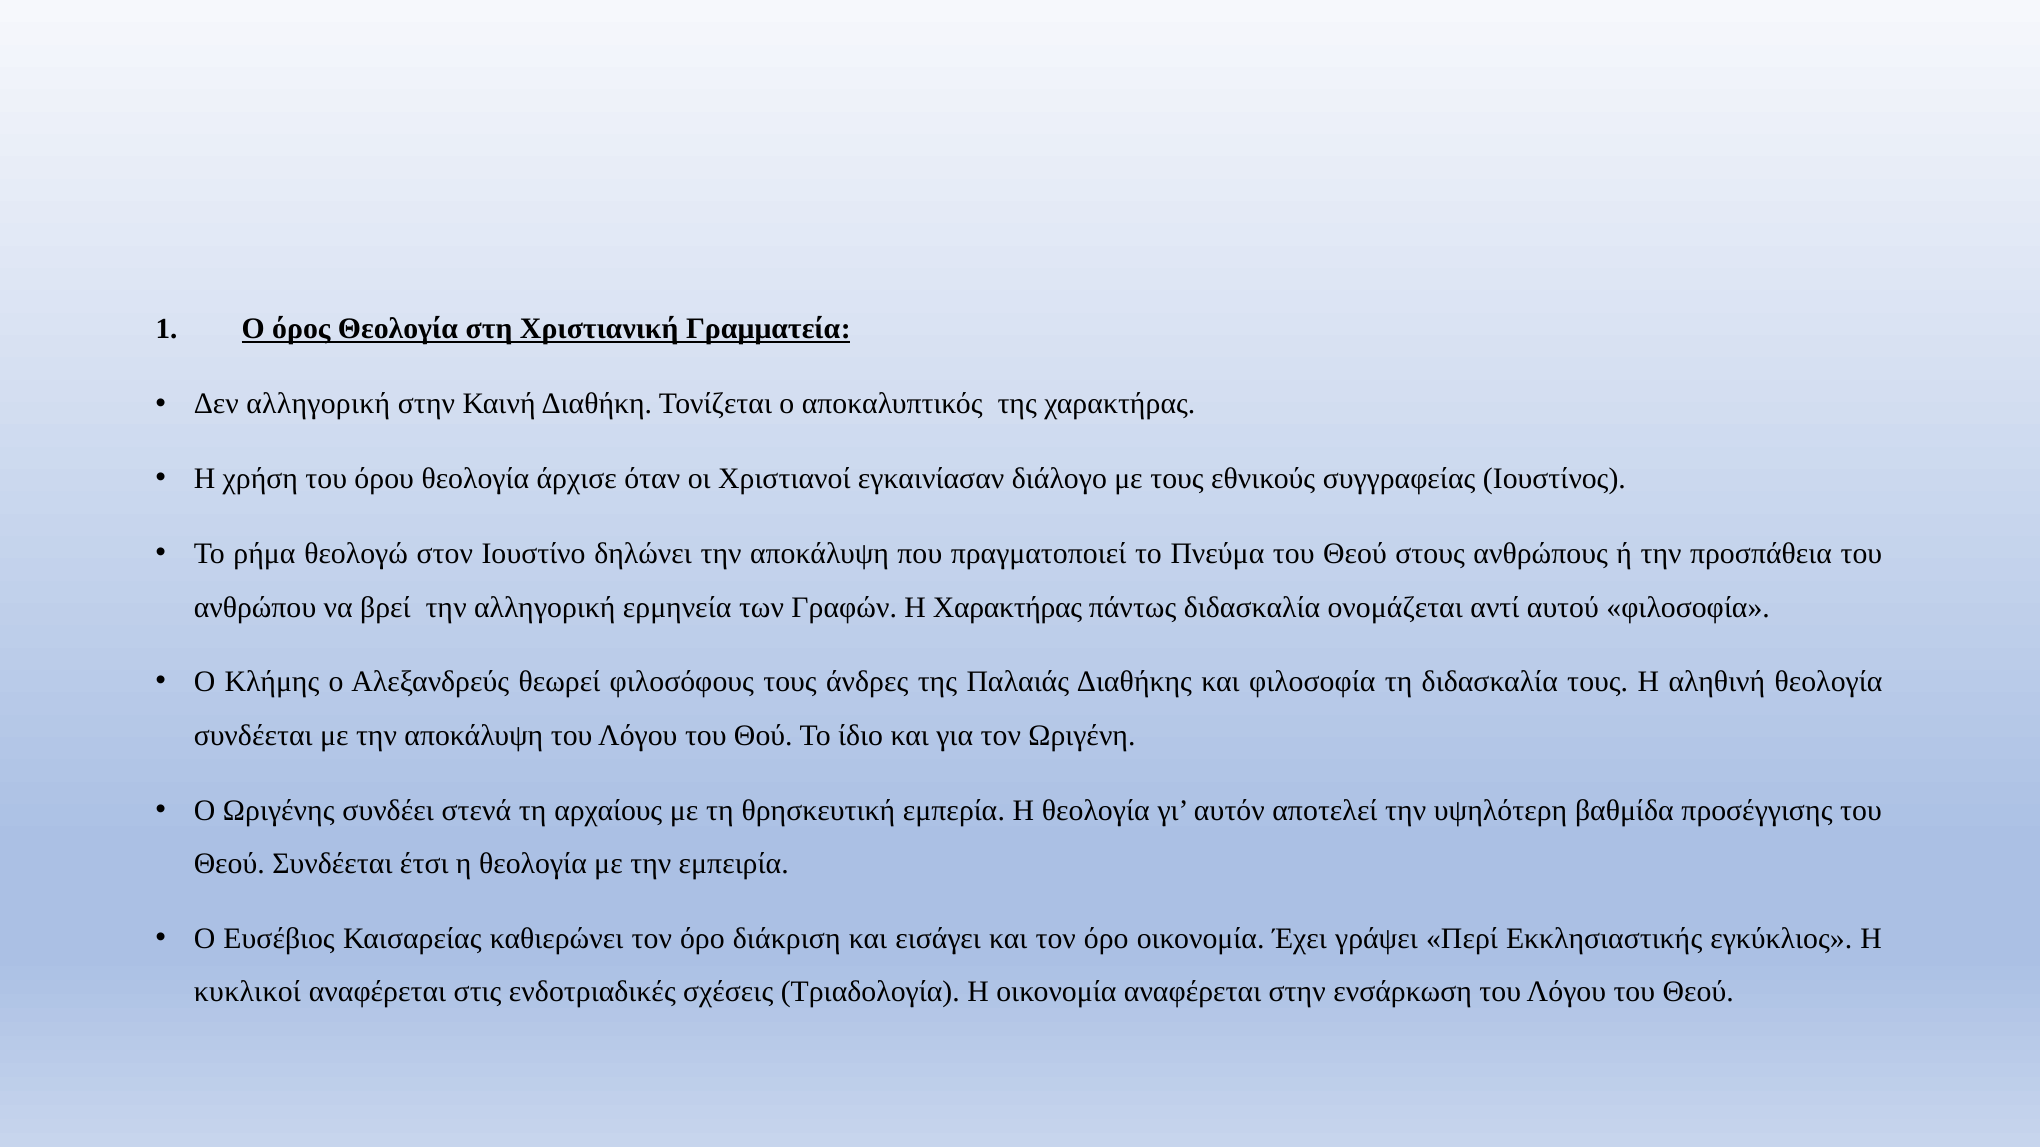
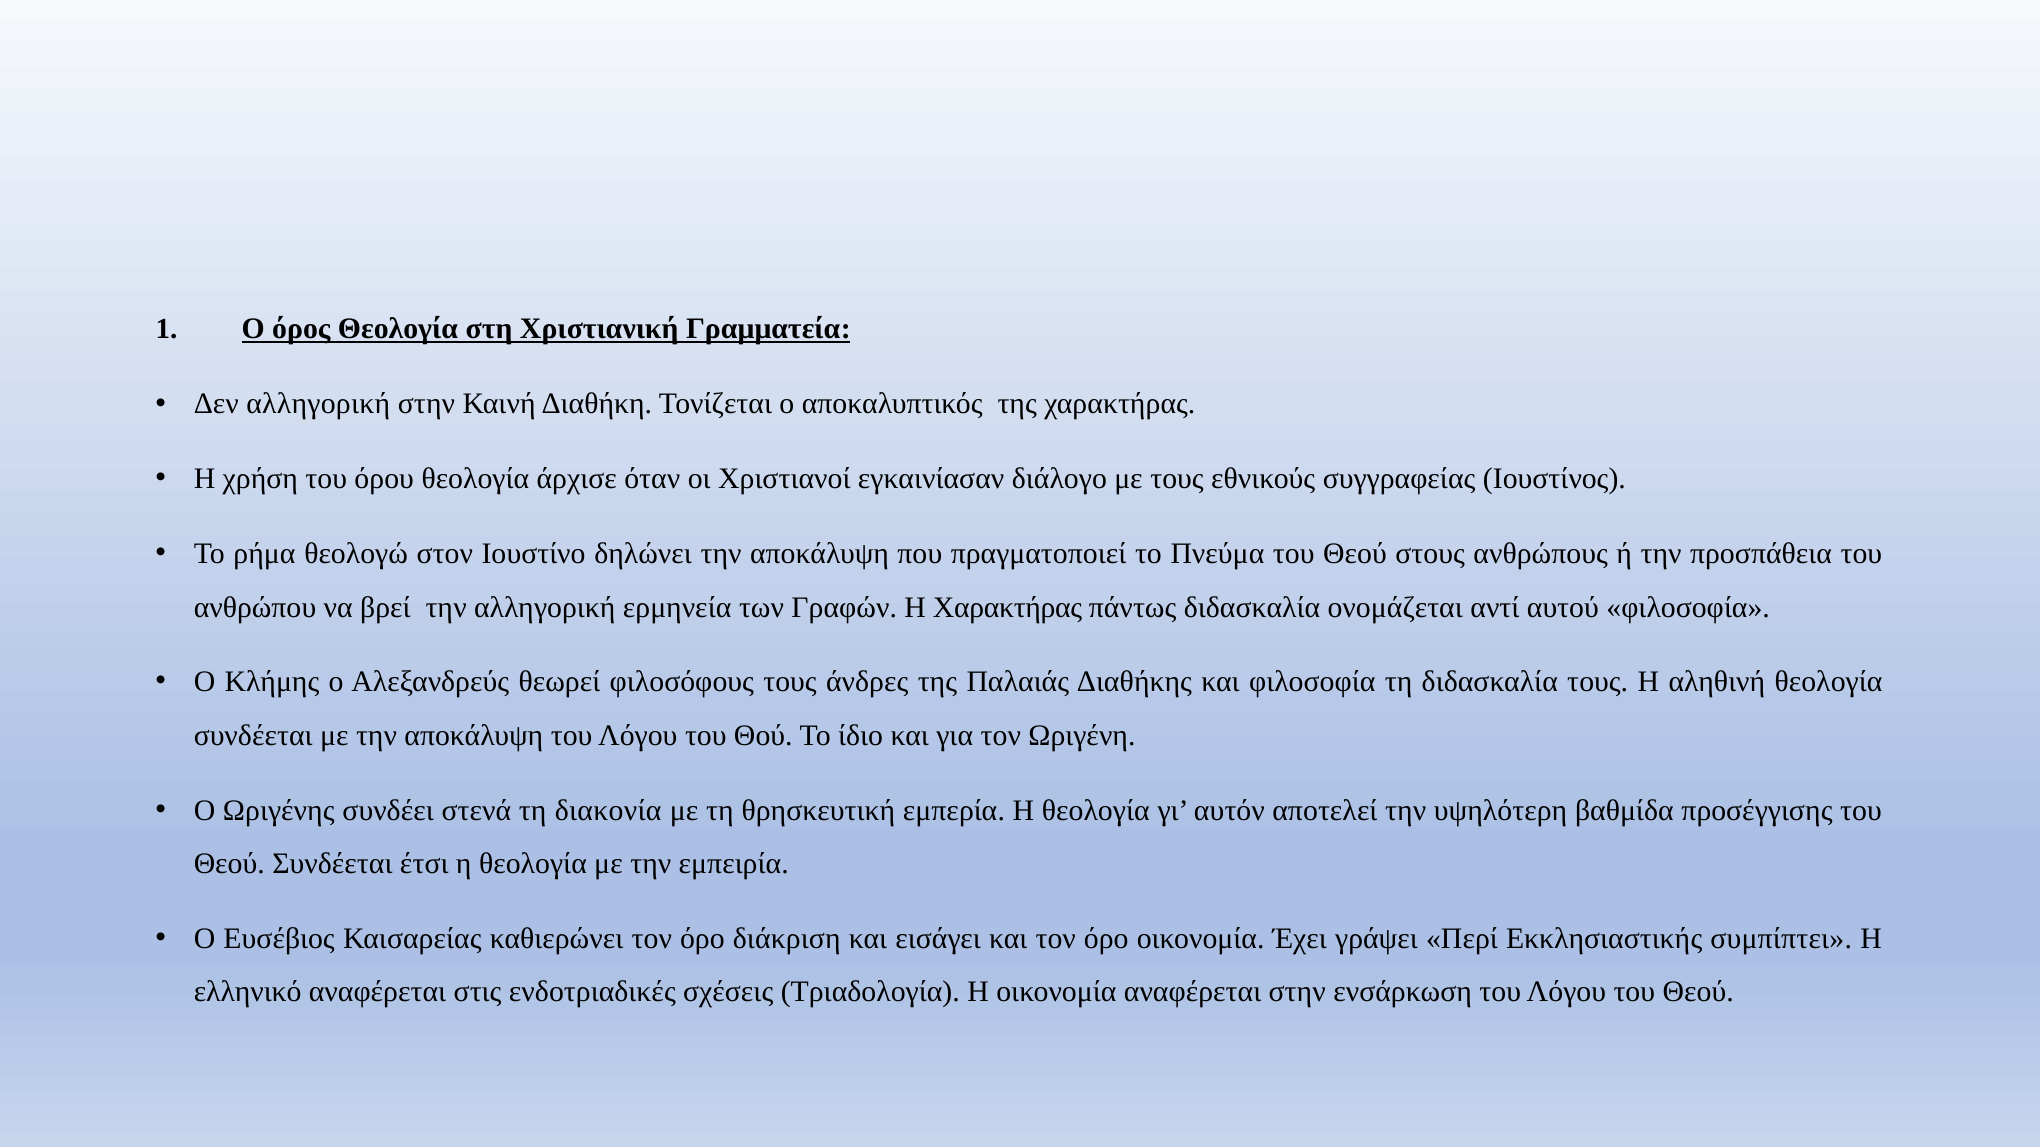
αρχαίους: αρχαίους -> διακονία (608, 811)
εγκύκλιος: εγκύκλιος -> συμπίπτει (1781, 939)
κυκλικοί: κυκλικοί -> ελληνικό (248, 993)
